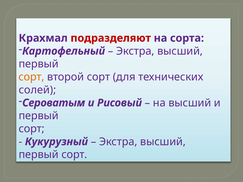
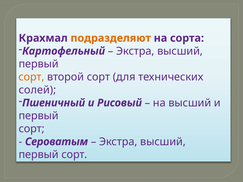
подразделяют colour: red -> orange (111, 38)
Сероватым: Сероватым -> Пшеничный (54, 103)
Кукурузный: Кукурузный -> Сероватым (56, 142)
